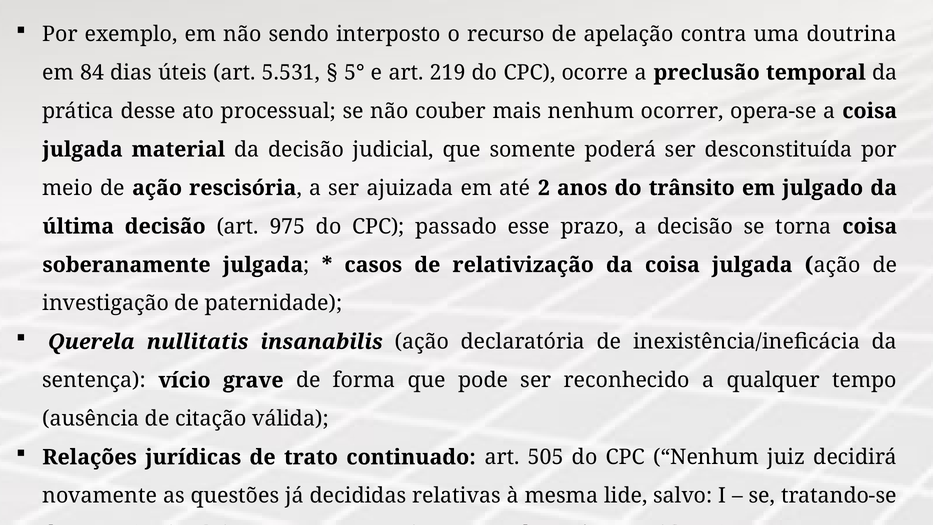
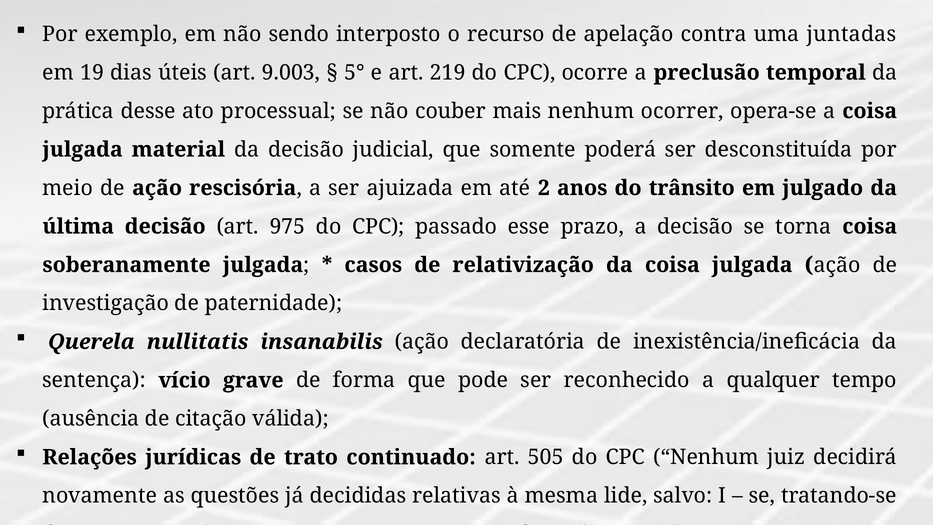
doutrina: doutrina -> juntadas (852, 34)
84: 84 -> 19 (92, 73)
5.531: 5.531 -> 9.003 (291, 73)
